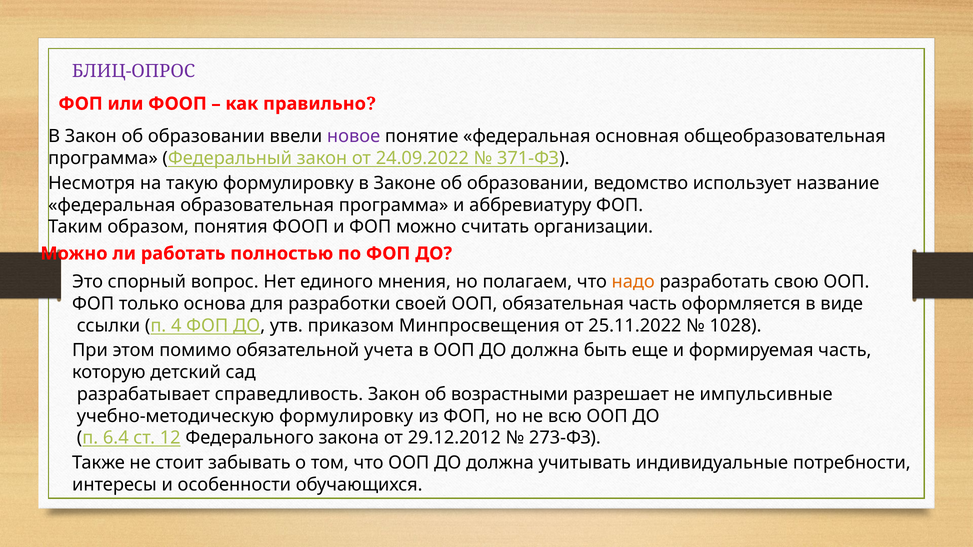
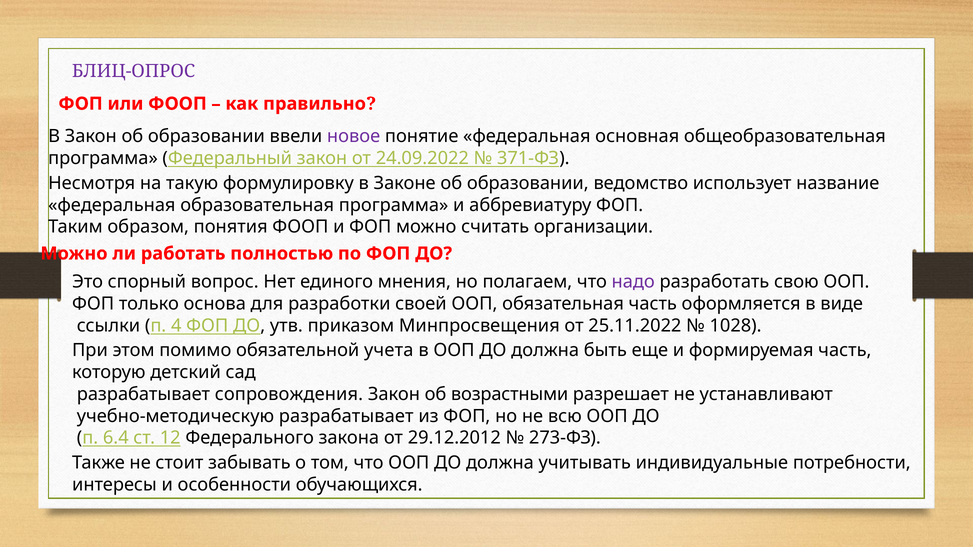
надо colour: orange -> purple (633, 282)
справедливость: справедливость -> сопровождения (289, 394)
импульсивные: импульсивные -> устанавливают (766, 394)
учебно-методическую формулировку: формулировку -> разрабатывает (346, 416)
